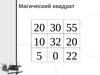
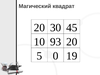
55: 55 -> 45 (72, 28)
32: 32 -> 93 (56, 42)
22: 22 -> 19 (72, 56)
